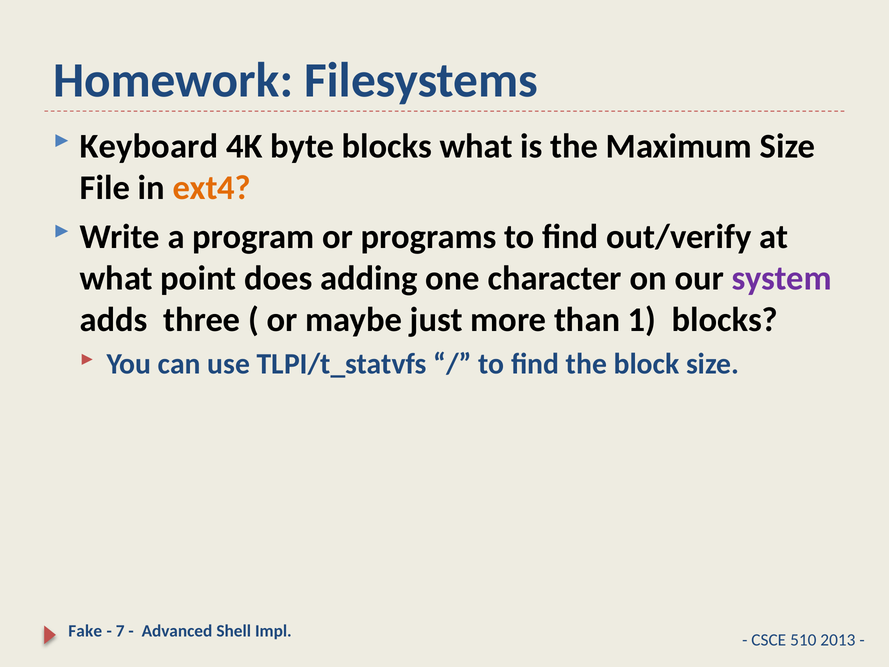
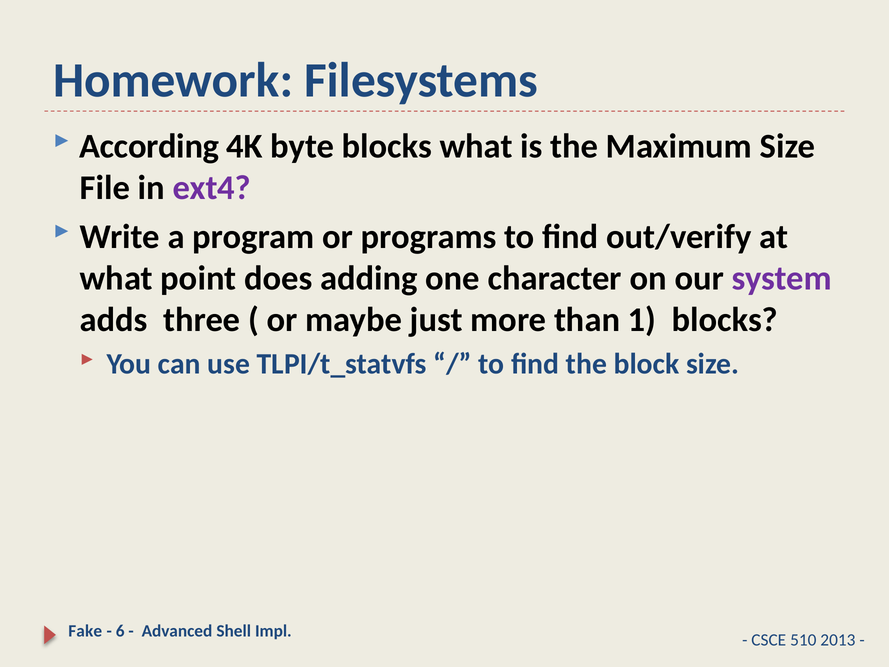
Keyboard: Keyboard -> According (149, 146)
ext4 colour: orange -> purple (212, 188)
7: 7 -> 6 (120, 631)
